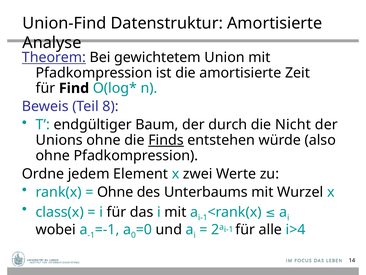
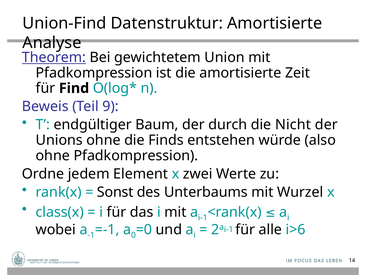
8: 8 -> 9 (111, 106)
Finds underline: present -> none (166, 140)
Ohne: Ohne -> Sonst (115, 192)
i>4: i>4 -> i>6 (296, 229)
